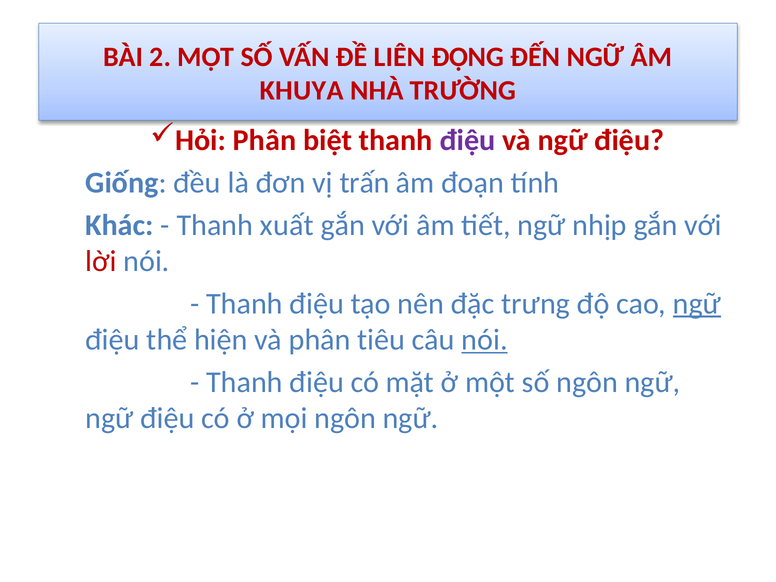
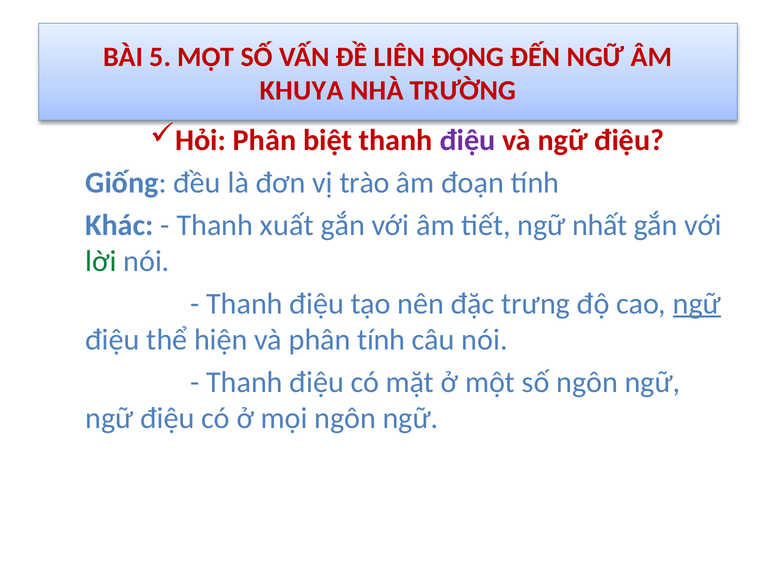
2: 2 -> 5 (160, 57)
trấn: trấn -> trào (365, 183)
nhịp: nhịp -> nhất (600, 225)
lời colour: red -> green (101, 261)
phân tiêu: tiêu -> tính (381, 340)
nói underline: present -> none (485, 340)
